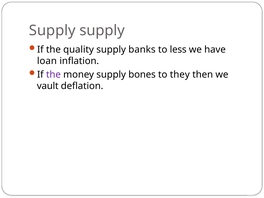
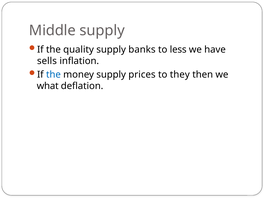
Supply: Supply -> Middle (52, 31)
loan: loan -> sells (47, 61)
the colour: purple -> blue (53, 74)
bones: bones -> prices (142, 74)
vault: vault -> what (48, 86)
